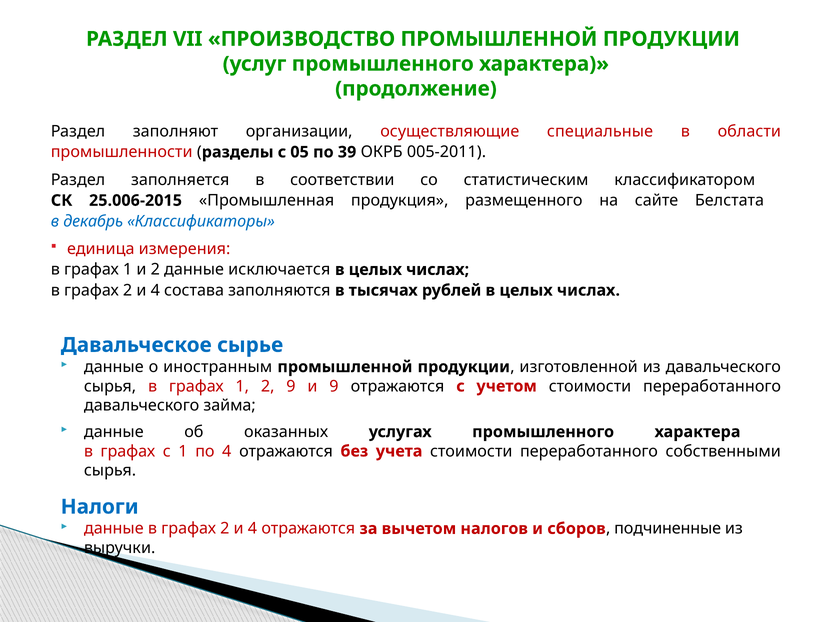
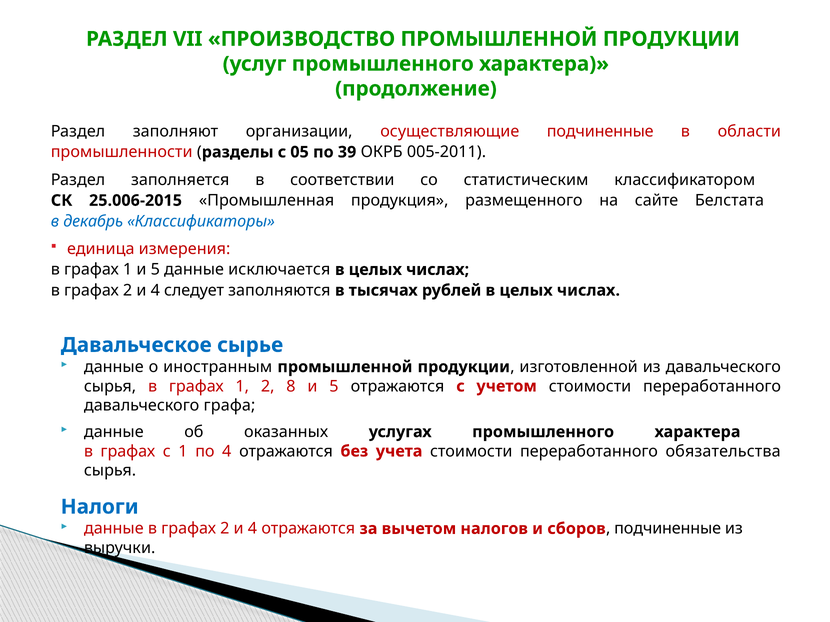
осуществляющие специальные: специальные -> подчиненные (600, 131)
1 и 2: 2 -> 5 (155, 270)
состава: состава -> следует (194, 291)
2 9: 9 -> 8 (291, 387)
9: 9 -> 5 (334, 387)
займа: займа -> графа (229, 406)
собственными: собственными -> обязательства (723, 452)
